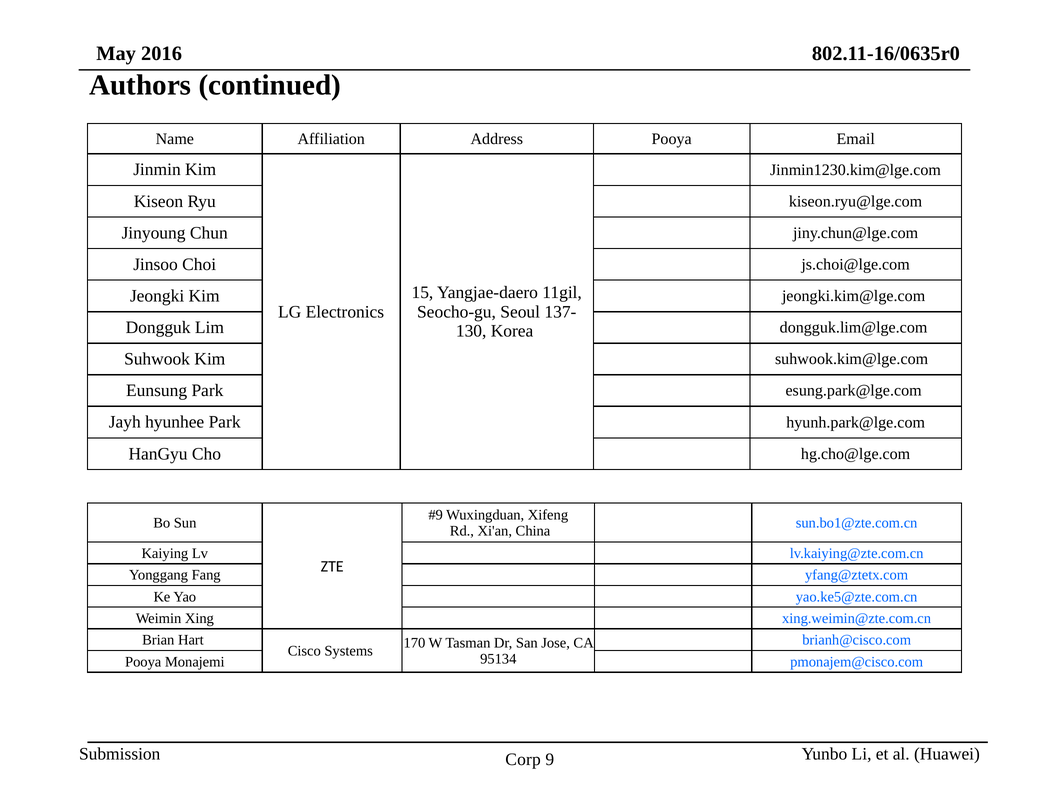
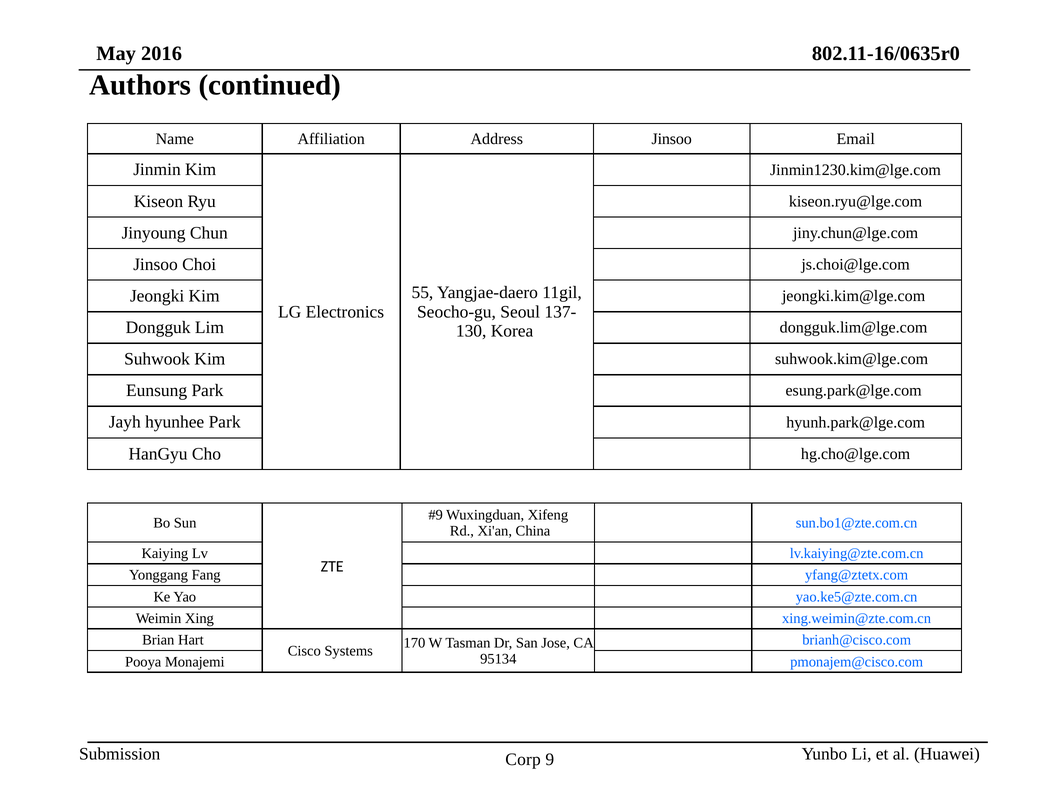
Address Pooya: Pooya -> Jinsoo (672, 139)
15: 15 -> 55 (422, 293)
